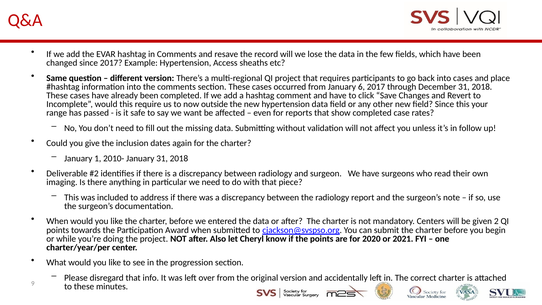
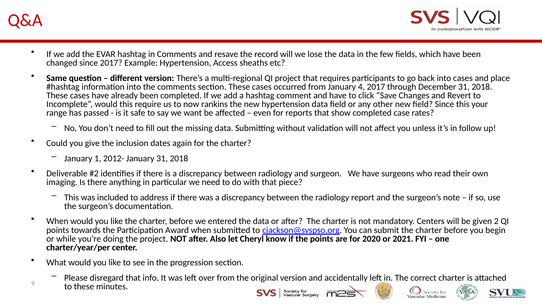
6: 6 -> 4 (361, 87)
outside: outside -> rankins (214, 104)
2010-: 2010- -> 2012- (114, 158)
